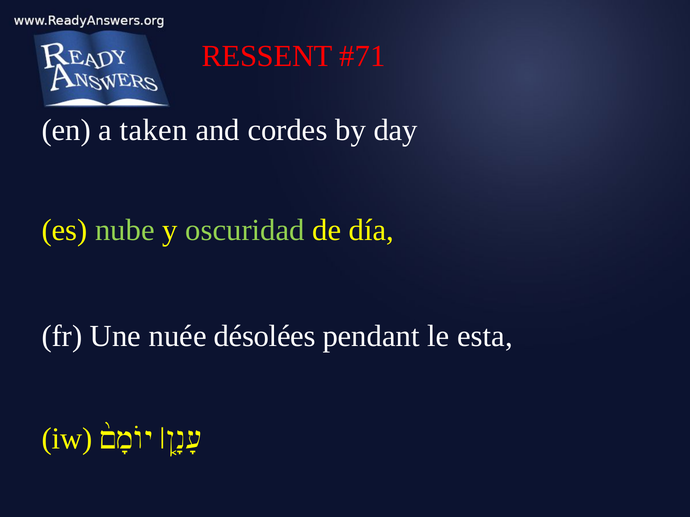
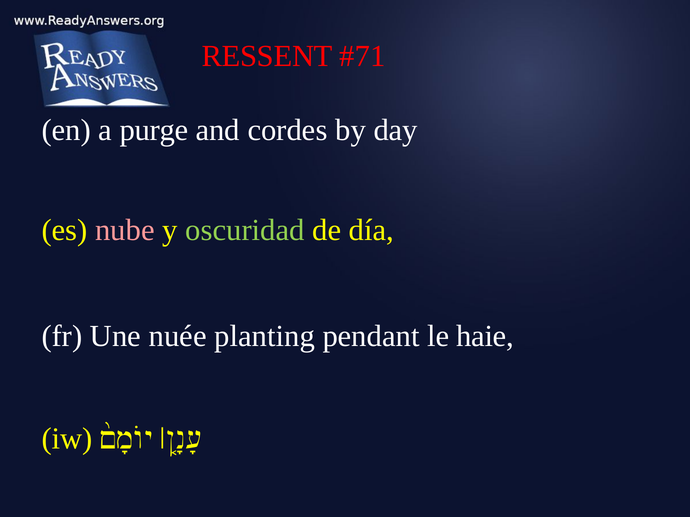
taken: taken -> purge (154, 130)
nube colour: light green -> pink (125, 230)
désolées: désolées -> planting (265, 337)
esta: esta -> haie (485, 337)
